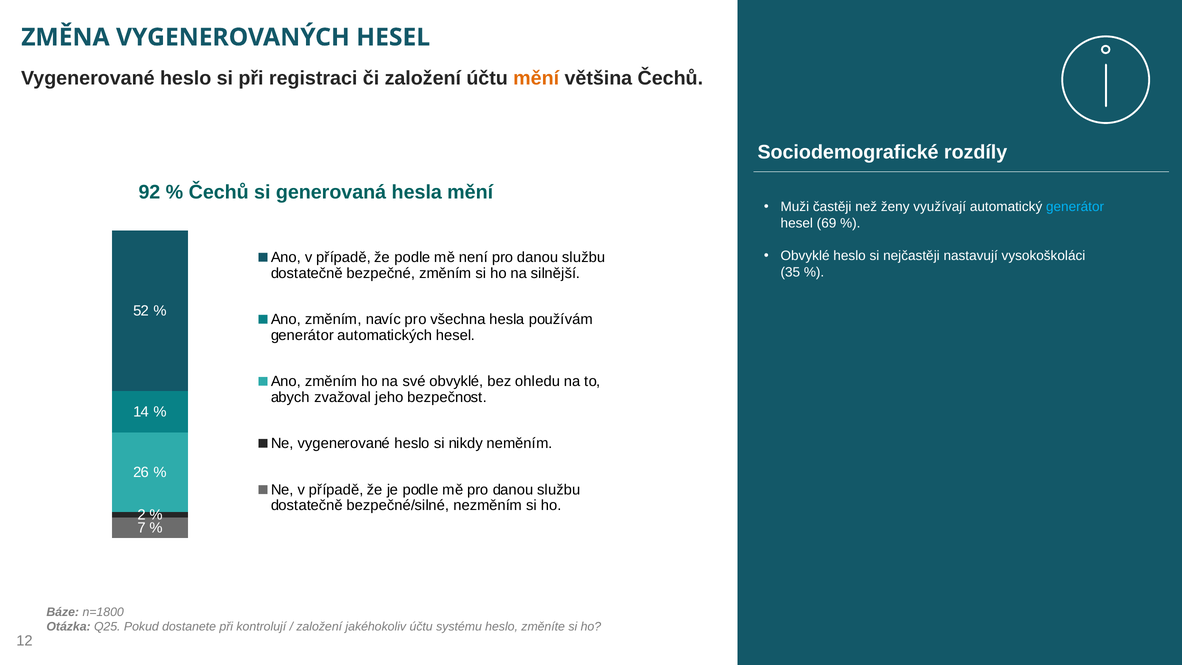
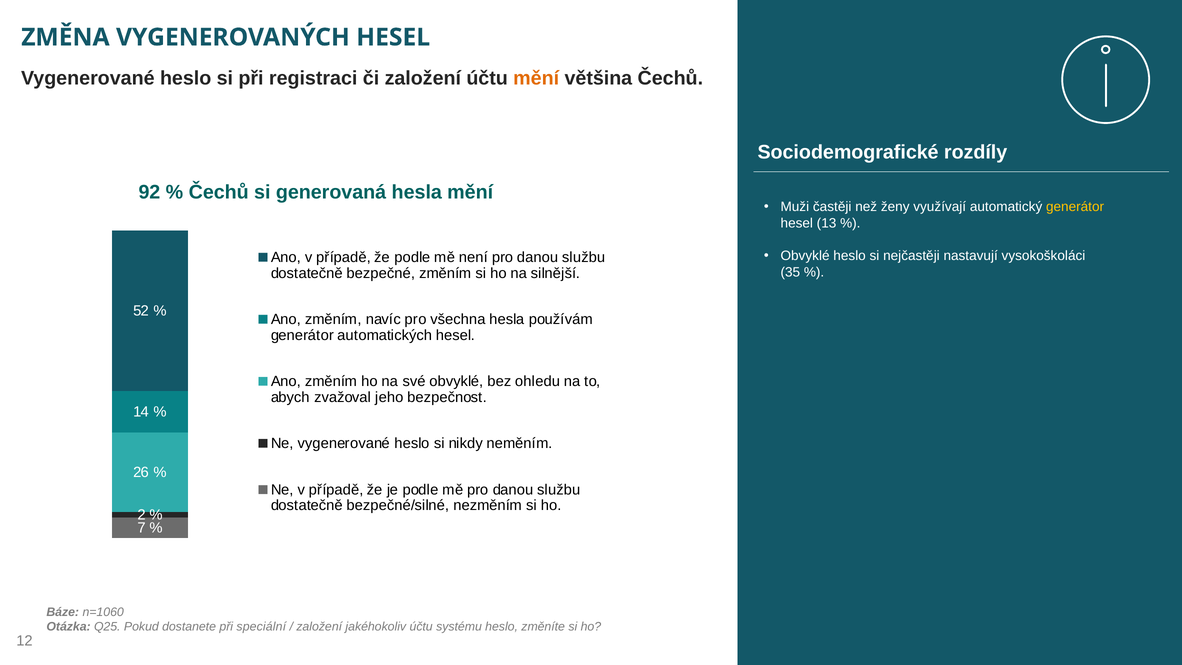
generátor colour: light blue -> yellow (1075, 207)
69: 69 -> 13 (827, 223)
n=1800: n=1800 -> n=1060 (103, 612)
kontrolují: kontrolují -> speciální (261, 627)
